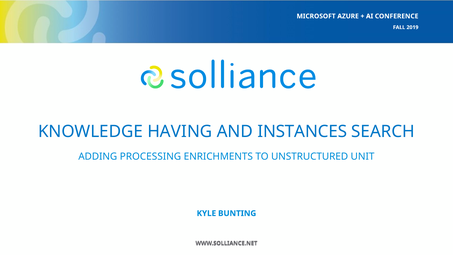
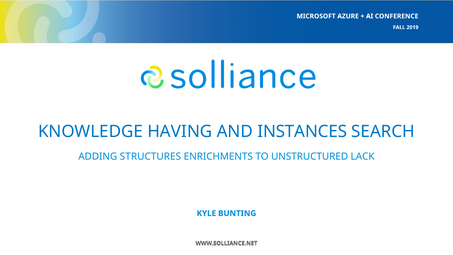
PROCESSING: PROCESSING -> STRUCTURES (150, 156)
UNIT: UNIT -> LACK (363, 156)
